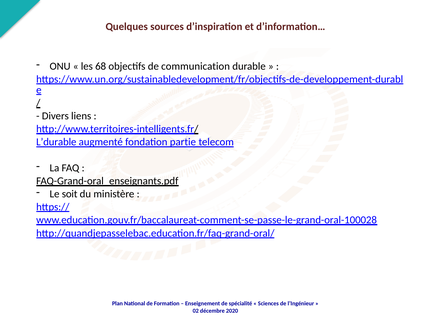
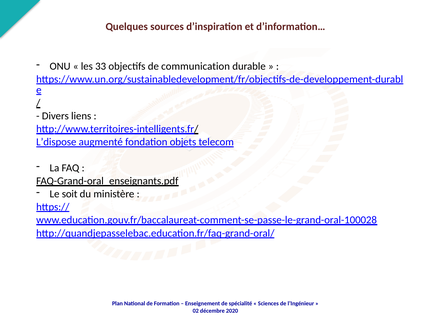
68: 68 -> 33 (101, 66)
L’durable: L’durable -> L’dispose (56, 142)
partie: partie -> objets (183, 142)
